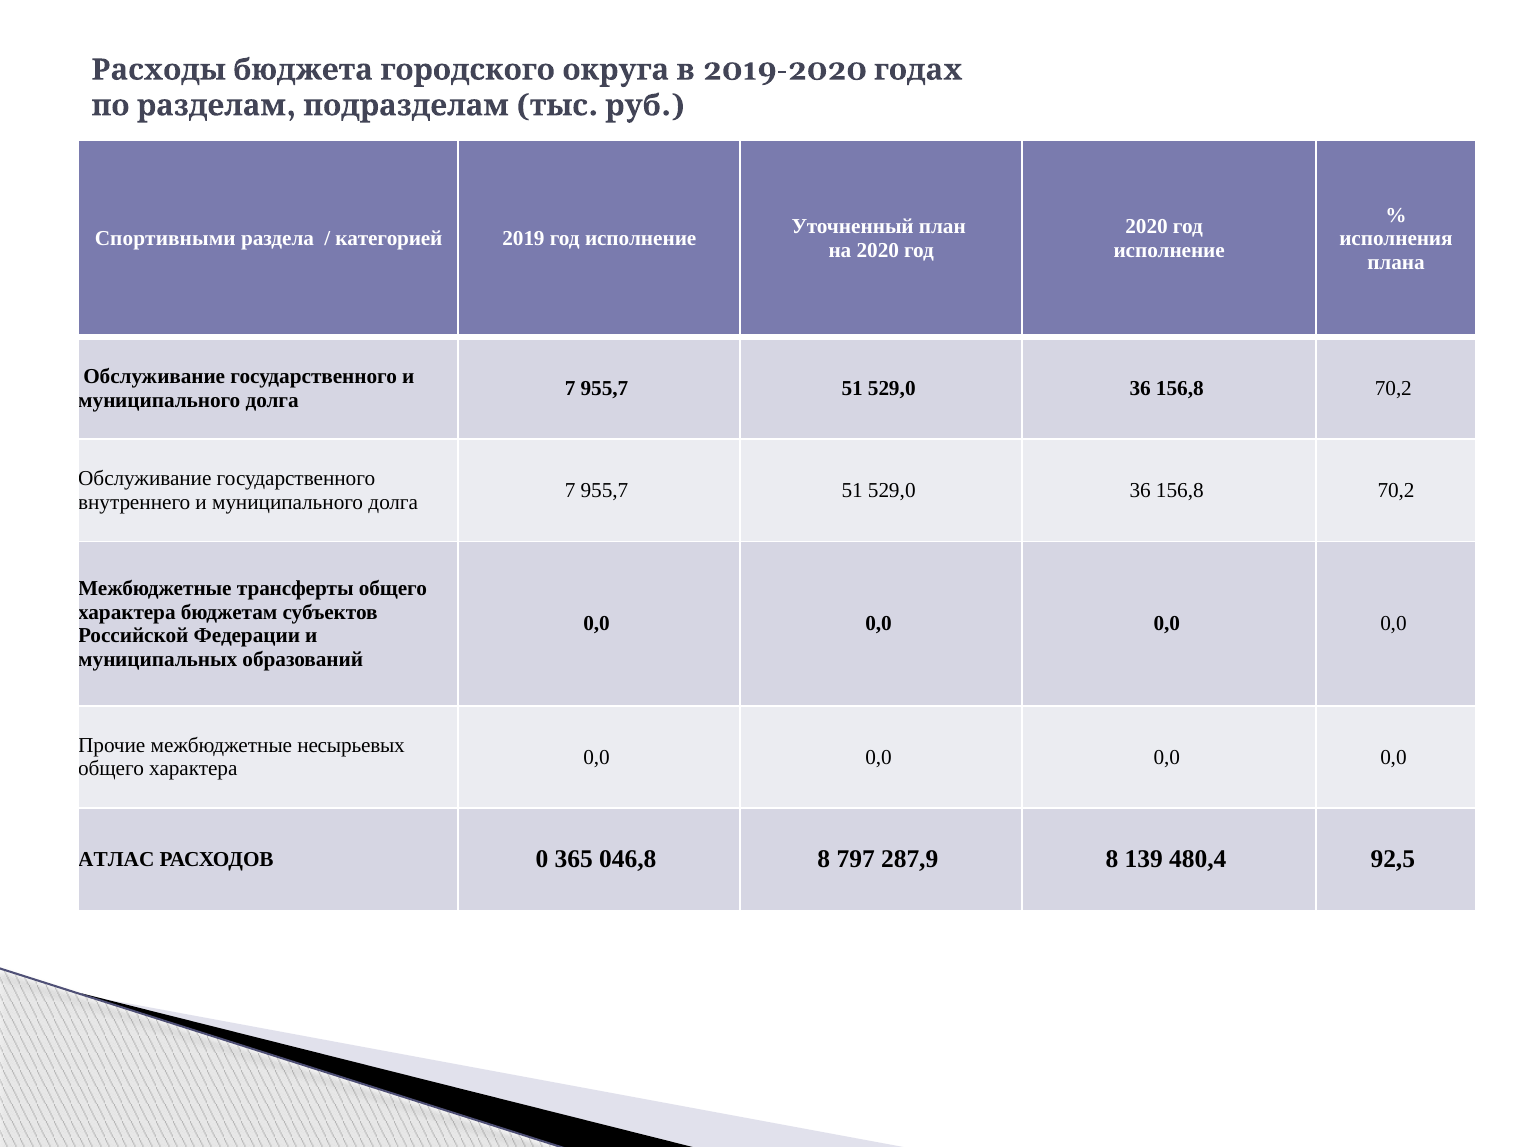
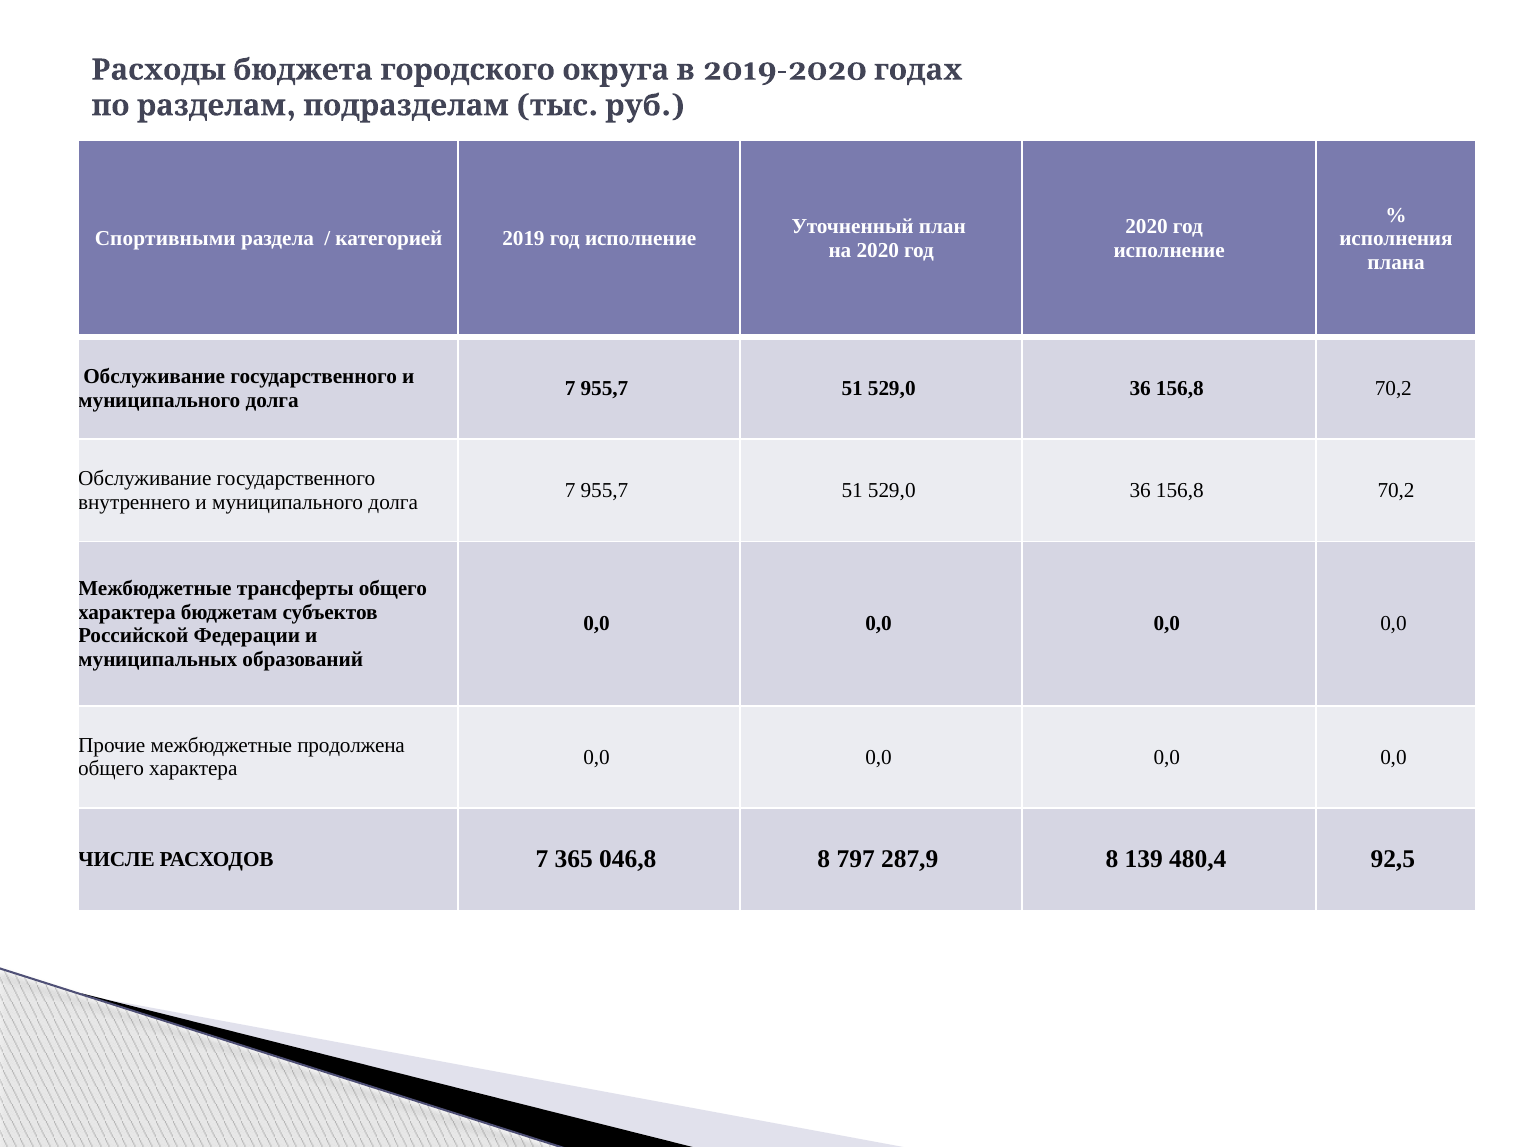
несырьевых: несырьевых -> продолжена (351, 746)
АТЛАС: АТЛАС -> ЧИСЛЕ (116, 860)
РАСХОДОВ 0: 0 -> 7 (542, 860)
